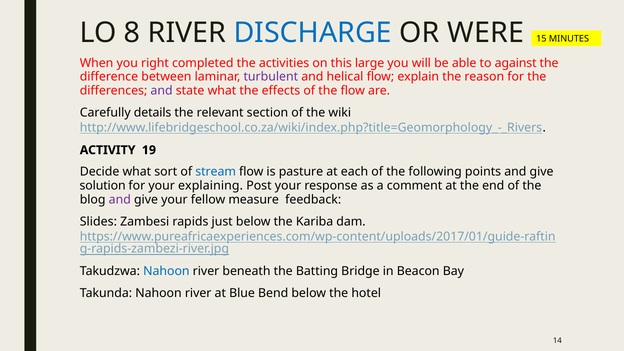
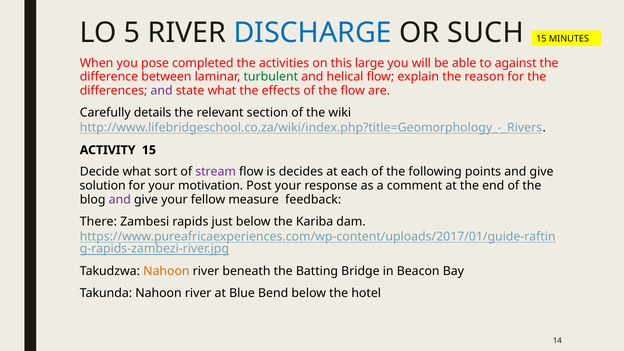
8: 8 -> 5 (132, 33)
WERE: WERE -> SUCH (486, 33)
right: right -> pose (155, 63)
turbulent colour: purple -> green (271, 77)
ACTIVITY 19: 19 -> 15 (149, 150)
stream colour: blue -> purple (216, 172)
pasture: pasture -> decides (301, 172)
explaining: explaining -> motivation (211, 186)
Slides: Slides -> There (98, 221)
Nahoon colour: blue -> orange (166, 271)
